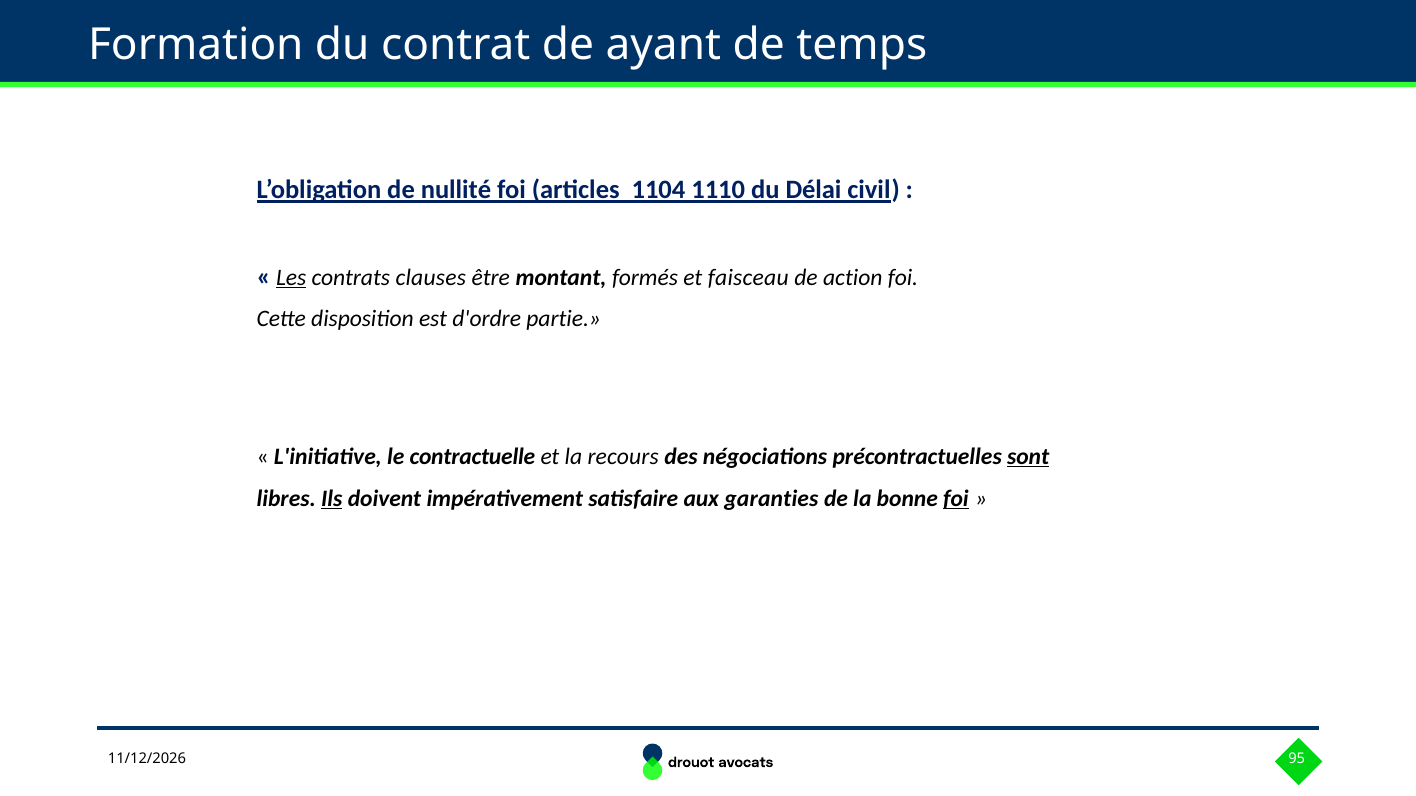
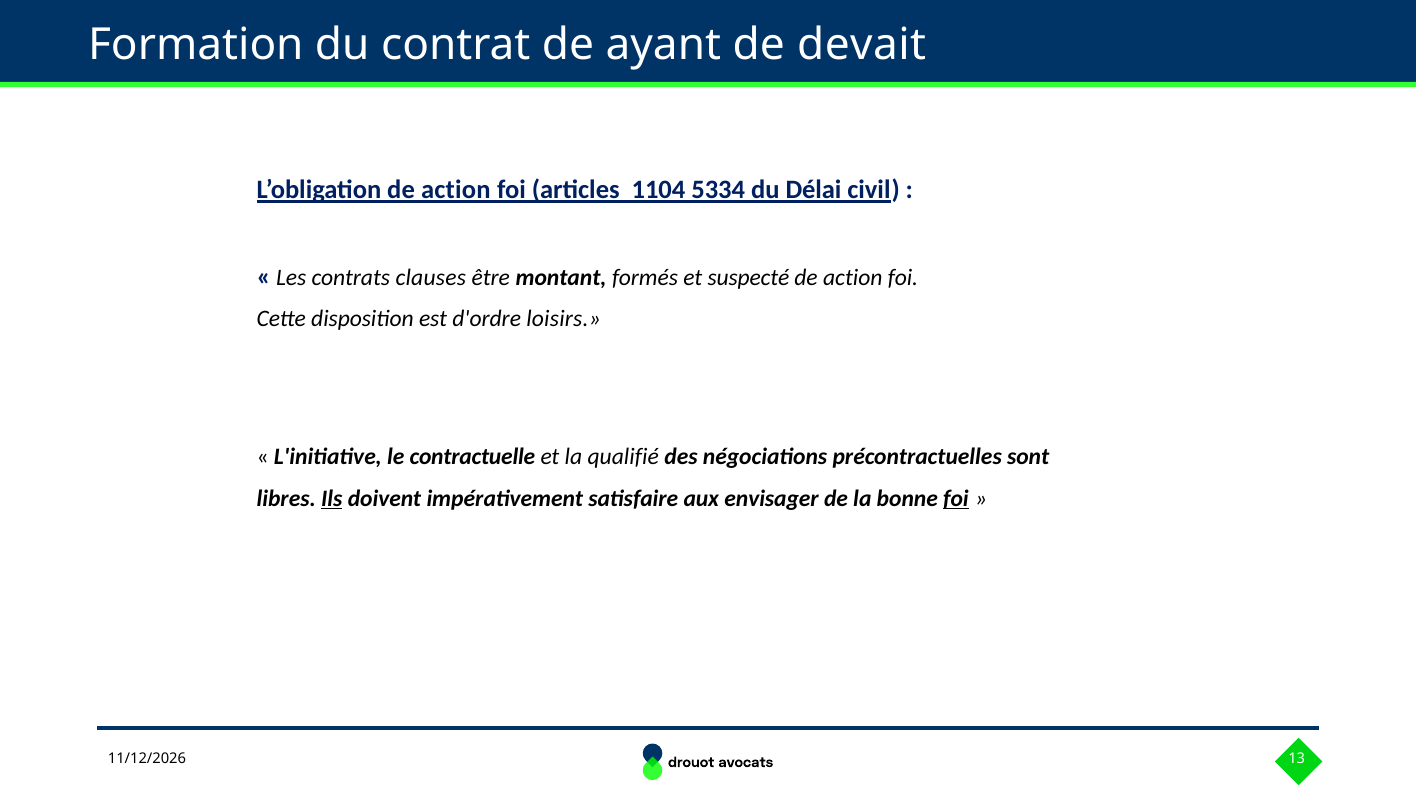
temps: temps -> devait (862, 45)
L’obligation de nullité: nullité -> action (456, 190)
1110: 1110 -> 5334 (718, 190)
Les underline: present -> none (291, 278)
faisceau: faisceau -> suspecté (748, 278)
partie: partie -> loisirs (564, 319)
recours: recours -> qualifié (623, 457)
sont underline: present -> none (1028, 457)
garanties: garanties -> envisager (772, 499)
95: 95 -> 13 (1297, 759)
